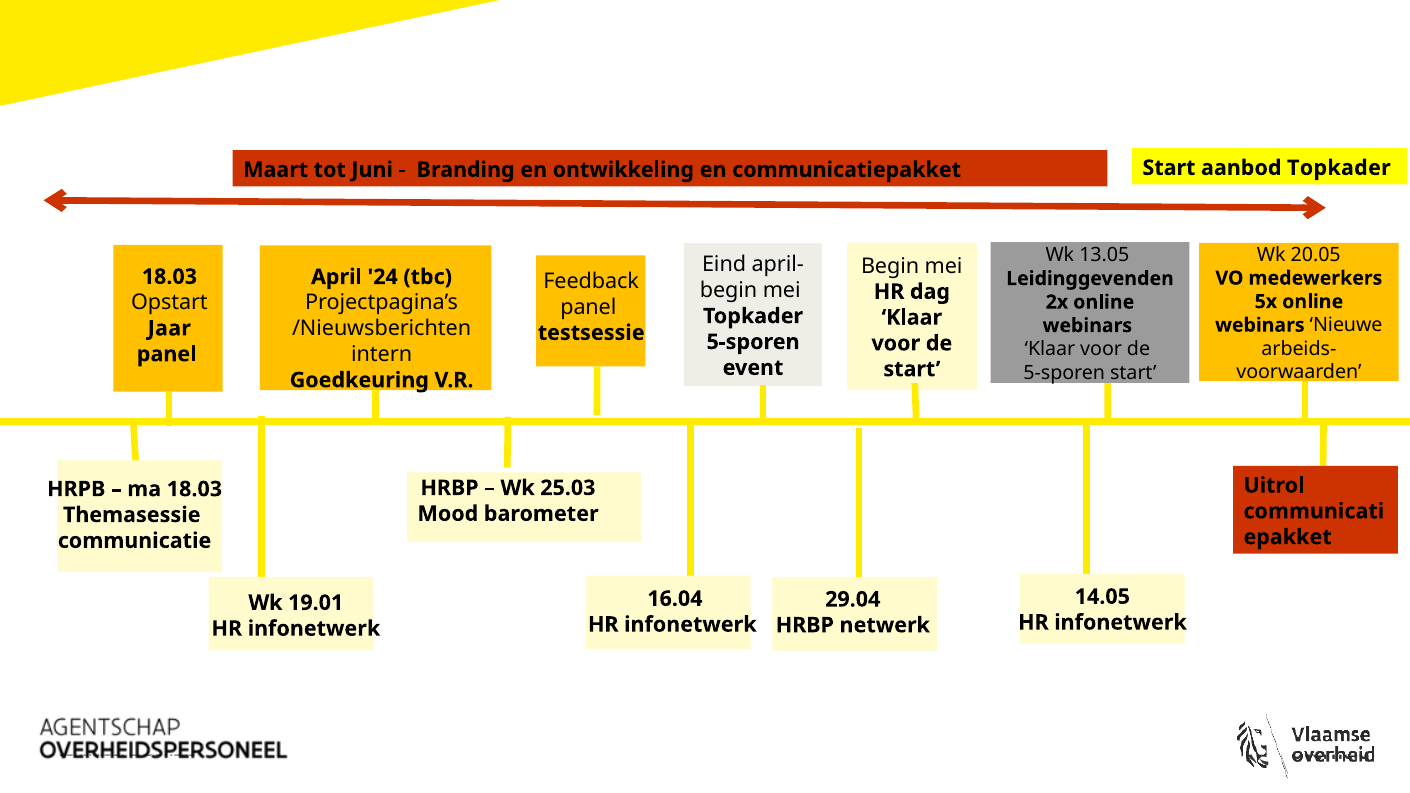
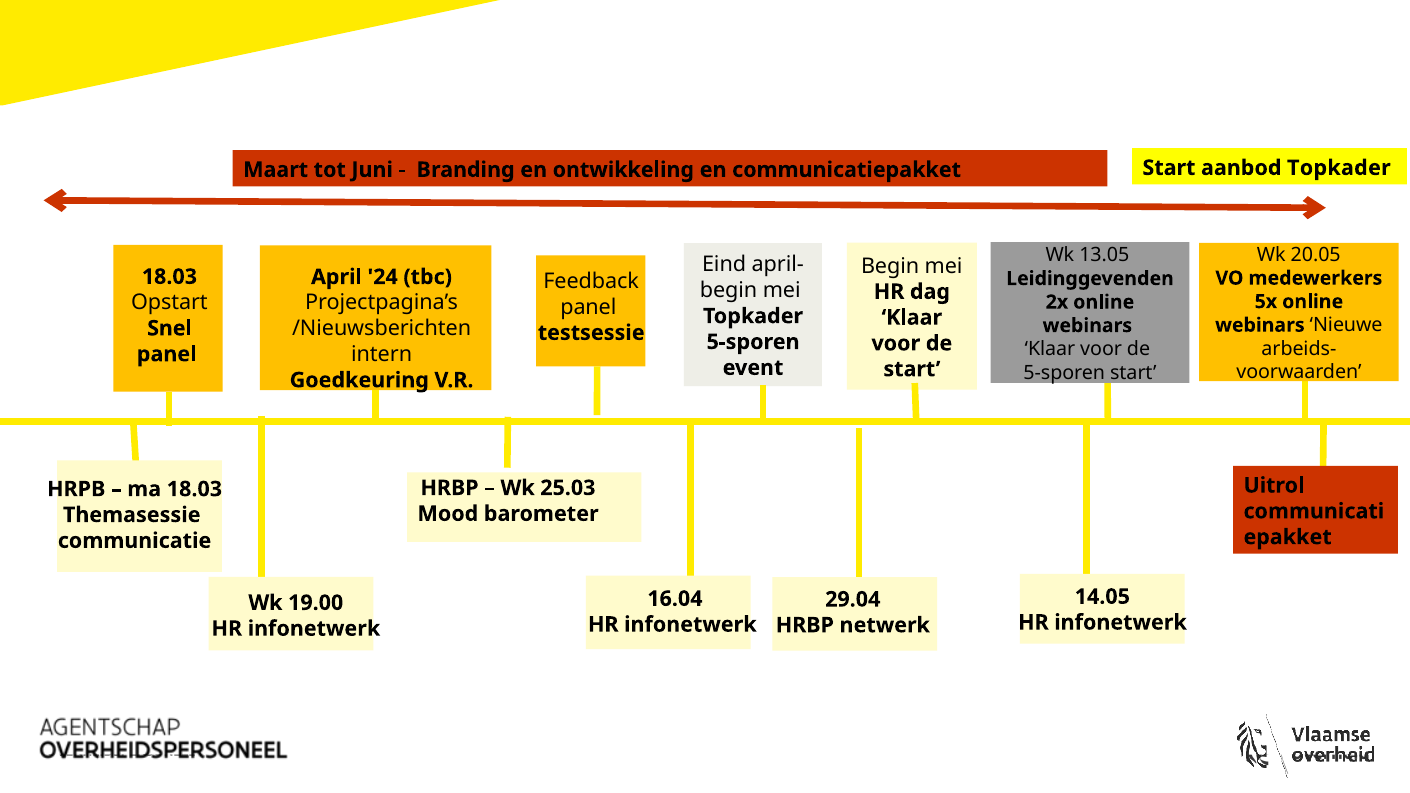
Jaar: Jaar -> Snel (169, 328)
19.01: 19.01 -> 19.00 (316, 603)
